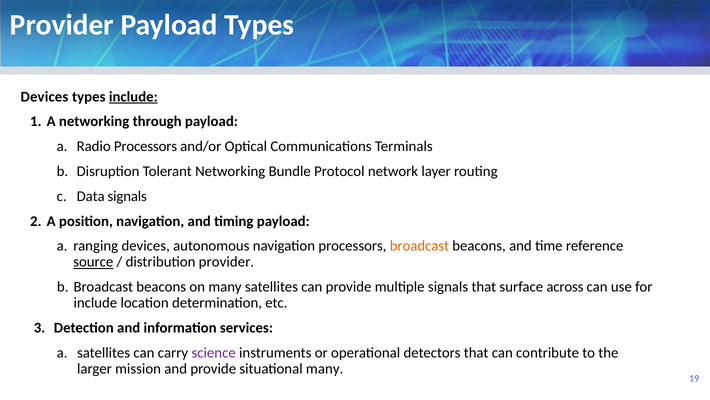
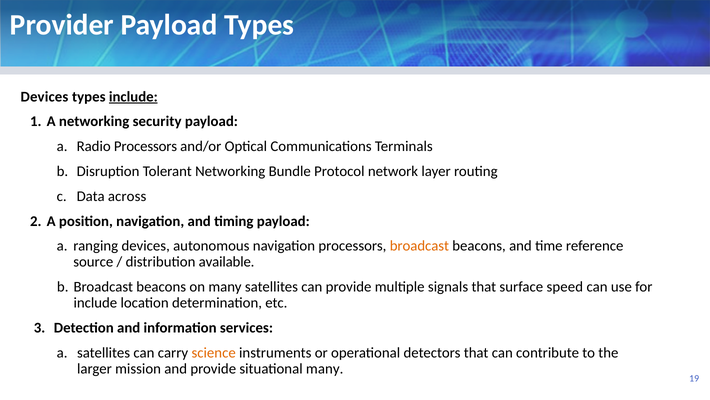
through: through -> security (157, 121)
Data signals: signals -> across (127, 196)
source underline: present -> none (93, 262)
distribution provider: provider -> available (227, 262)
across: across -> speed (565, 286)
science colour: purple -> orange (214, 352)
